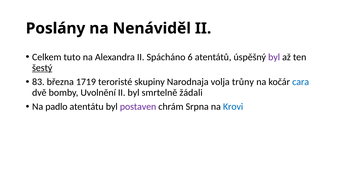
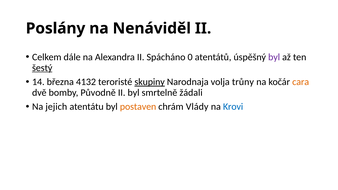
tuto: tuto -> dále (72, 57)
6: 6 -> 0 (190, 57)
83: 83 -> 14 (38, 82)
1719: 1719 -> 4132 (86, 82)
skupiny underline: none -> present (150, 82)
cara colour: blue -> orange (301, 82)
Uvolnění: Uvolnění -> Původně (98, 93)
padlo: padlo -> jejich (56, 107)
postaven colour: purple -> orange (138, 107)
Srpna: Srpna -> Vlády (197, 107)
